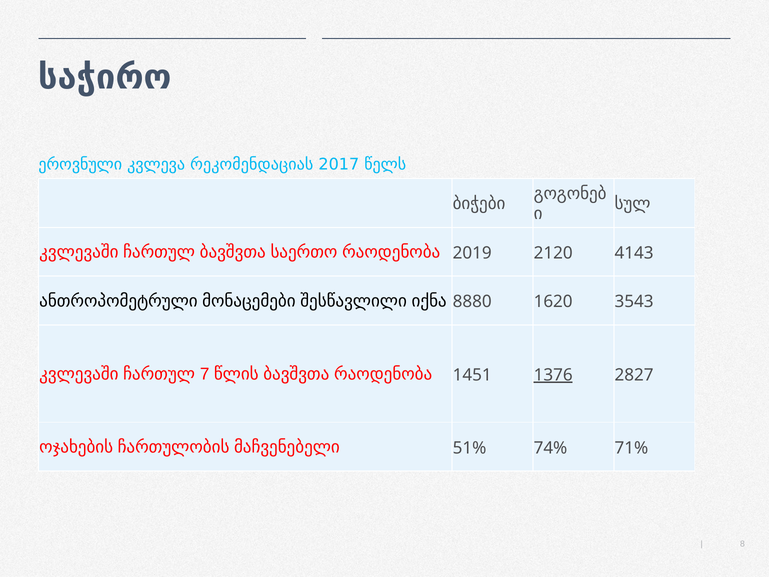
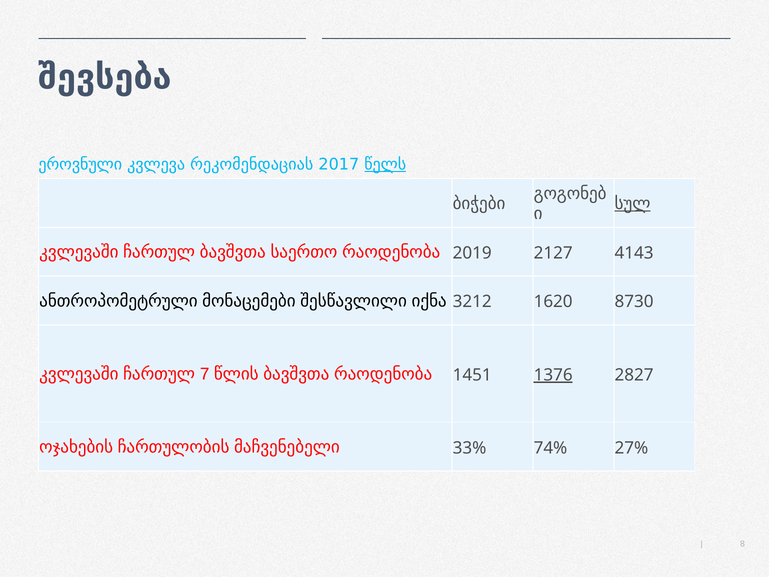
საჭირო: საჭირო -> შევსება (105, 78)
წელს underline: none -> present (385, 164)
სულ underline: none -> present (633, 204)
2120: 2120 -> 2127 (553, 253)
8880: 8880 -> 3212 (472, 302)
3543: 3543 -> 8730 (634, 302)
51%: 51% -> 33% (470, 448)
71%: 71% -> 27% (631, 448)
